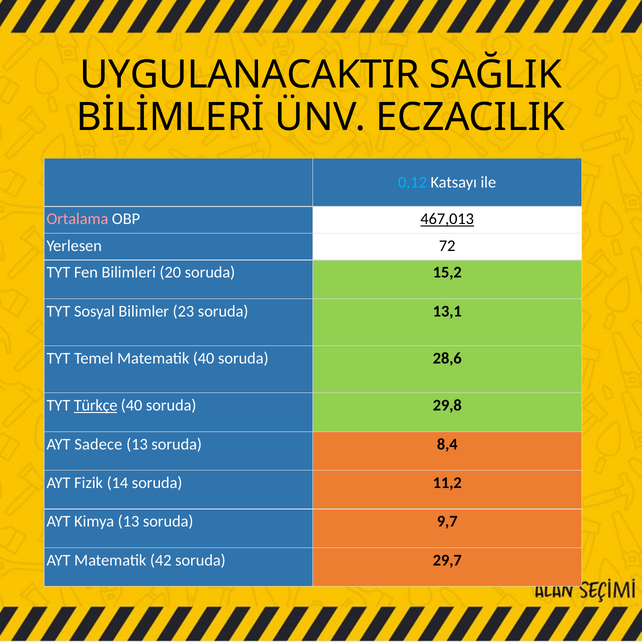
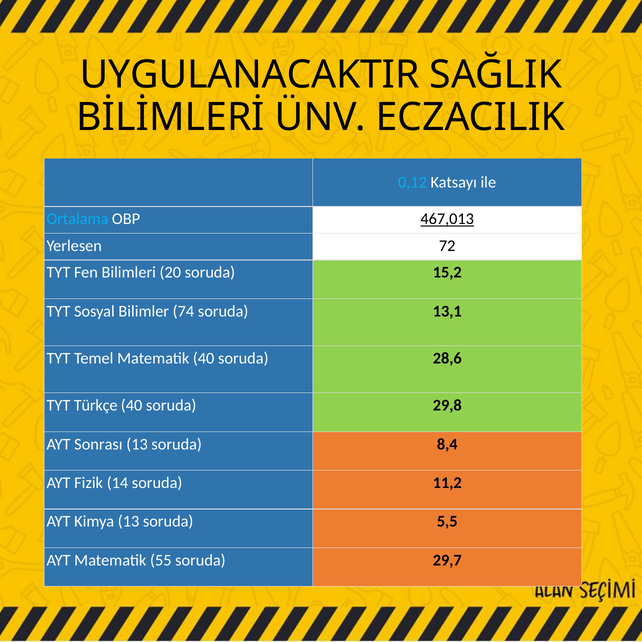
Ortalama colour: pink -> light blue (77, 219)
23: 23 -> 74 (183, 311)
Türkçe underline: present -> none (96, 405)
Sadece: Sadece -> Sonrası (98, 444)
9,7: 9,7 -> 5,5 (447, 521)
42: 42 -> 55 (161, 560)
